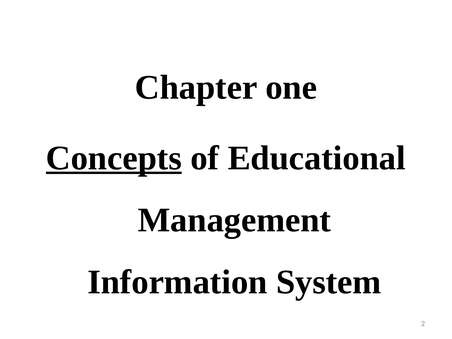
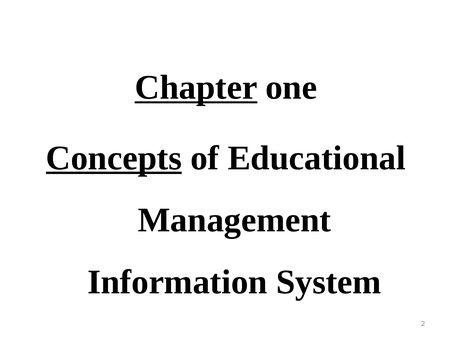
Chapter underline: none -> present (196, 88)
